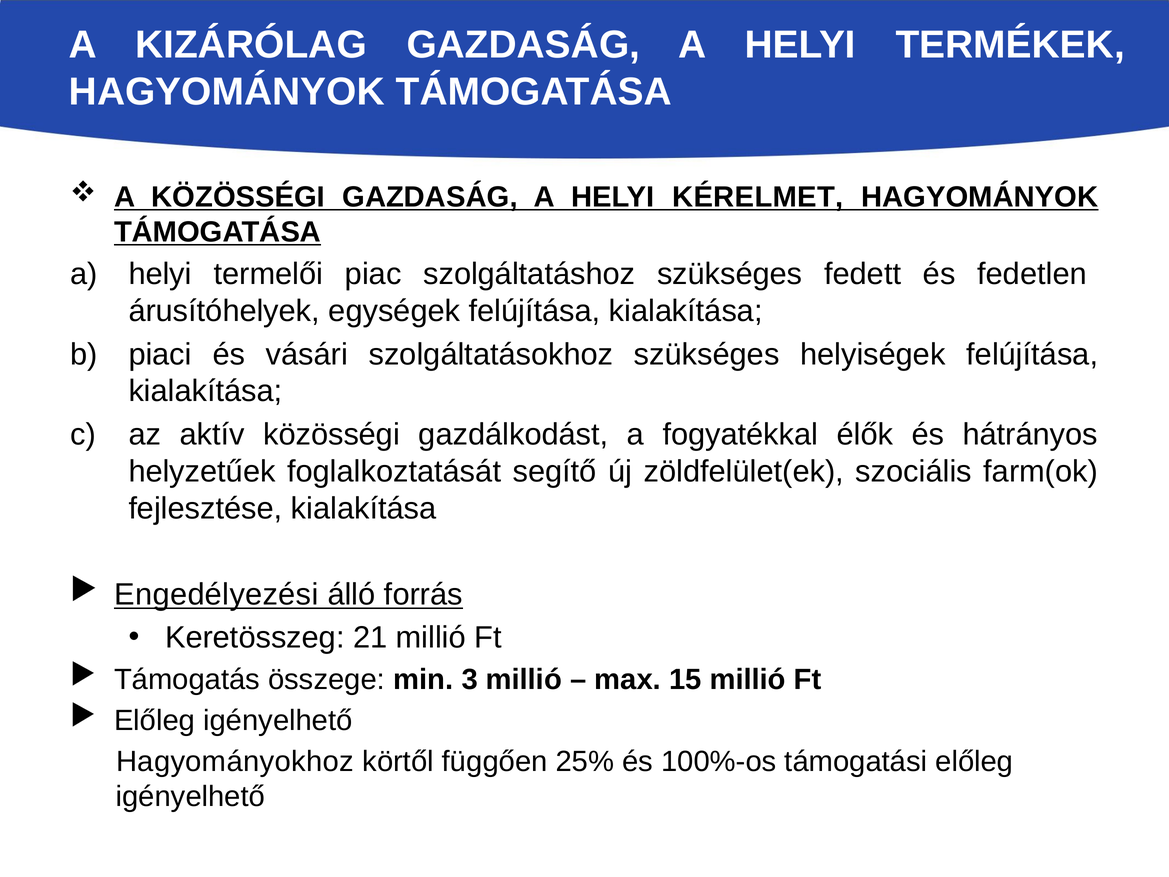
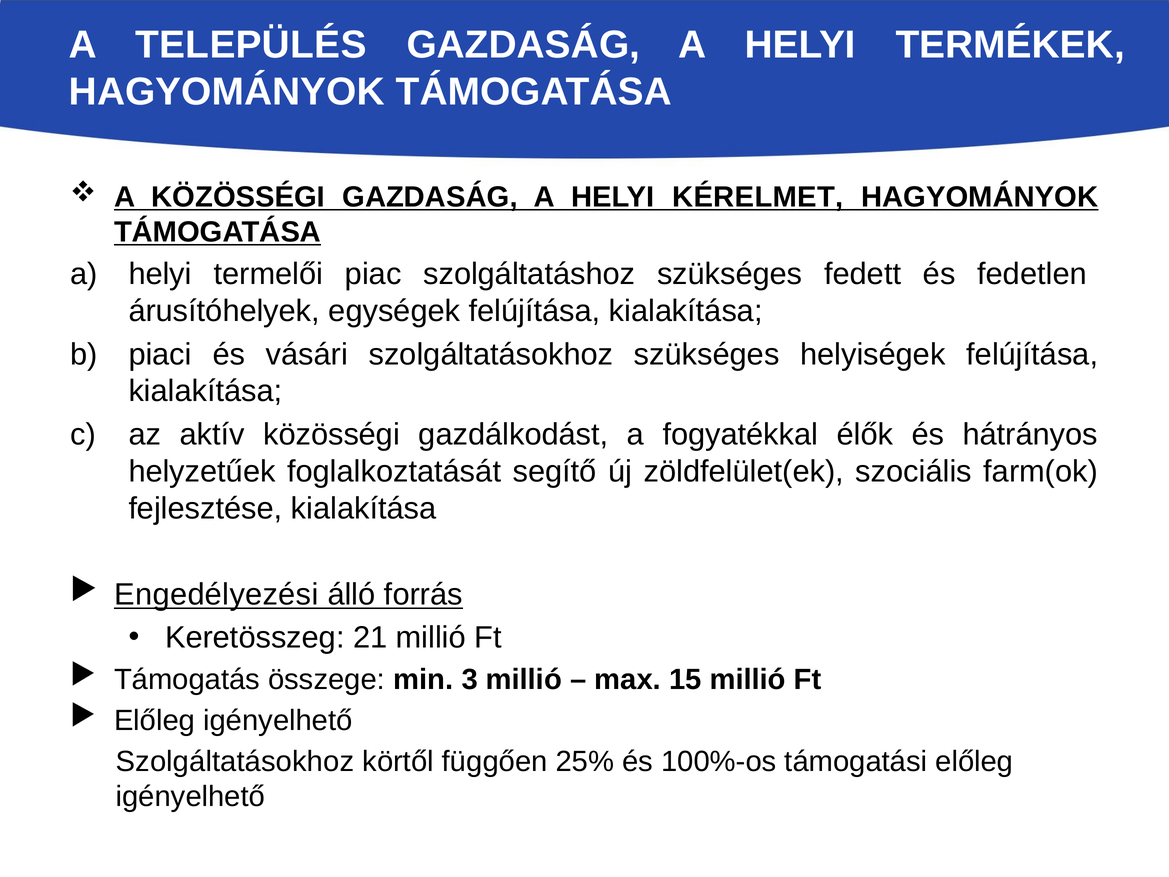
KIZÁRÓLAG: KIZÁRÓLAG -> TELEPÜLÉS (251, 45)
Hagyományokhoz: Hagyományokhoz -> Szolgáltatásokhoz (235, 761)
